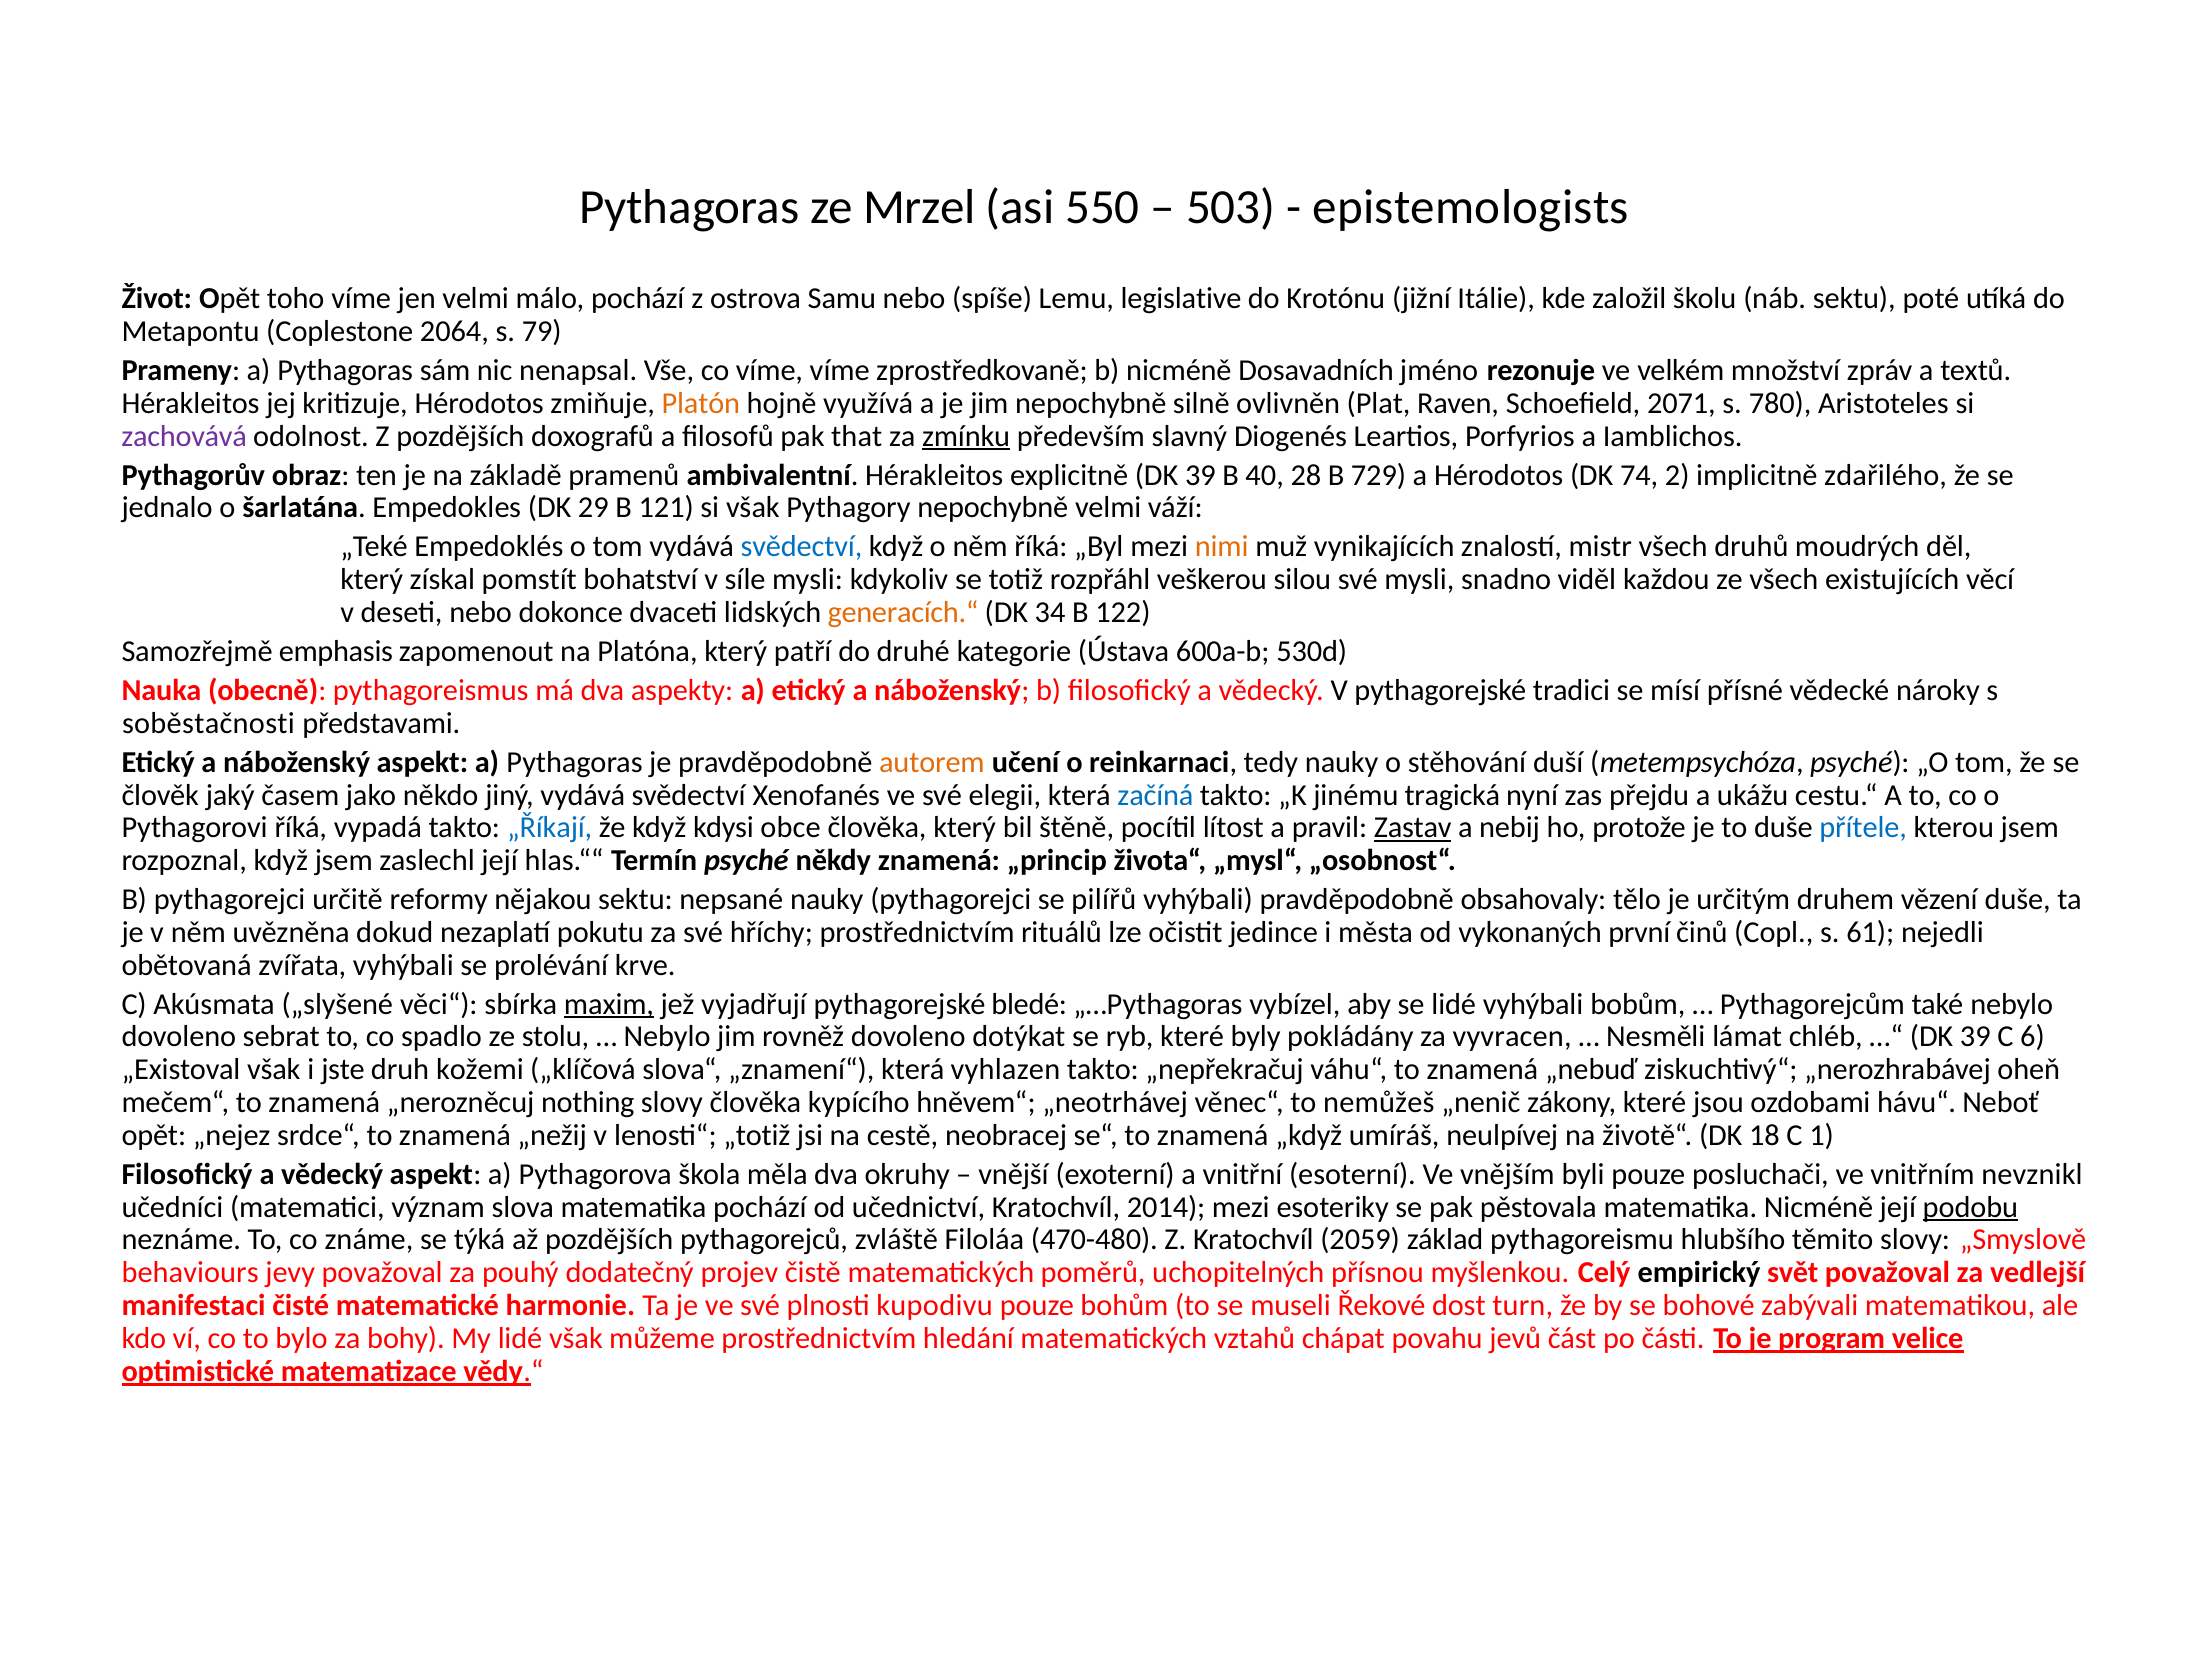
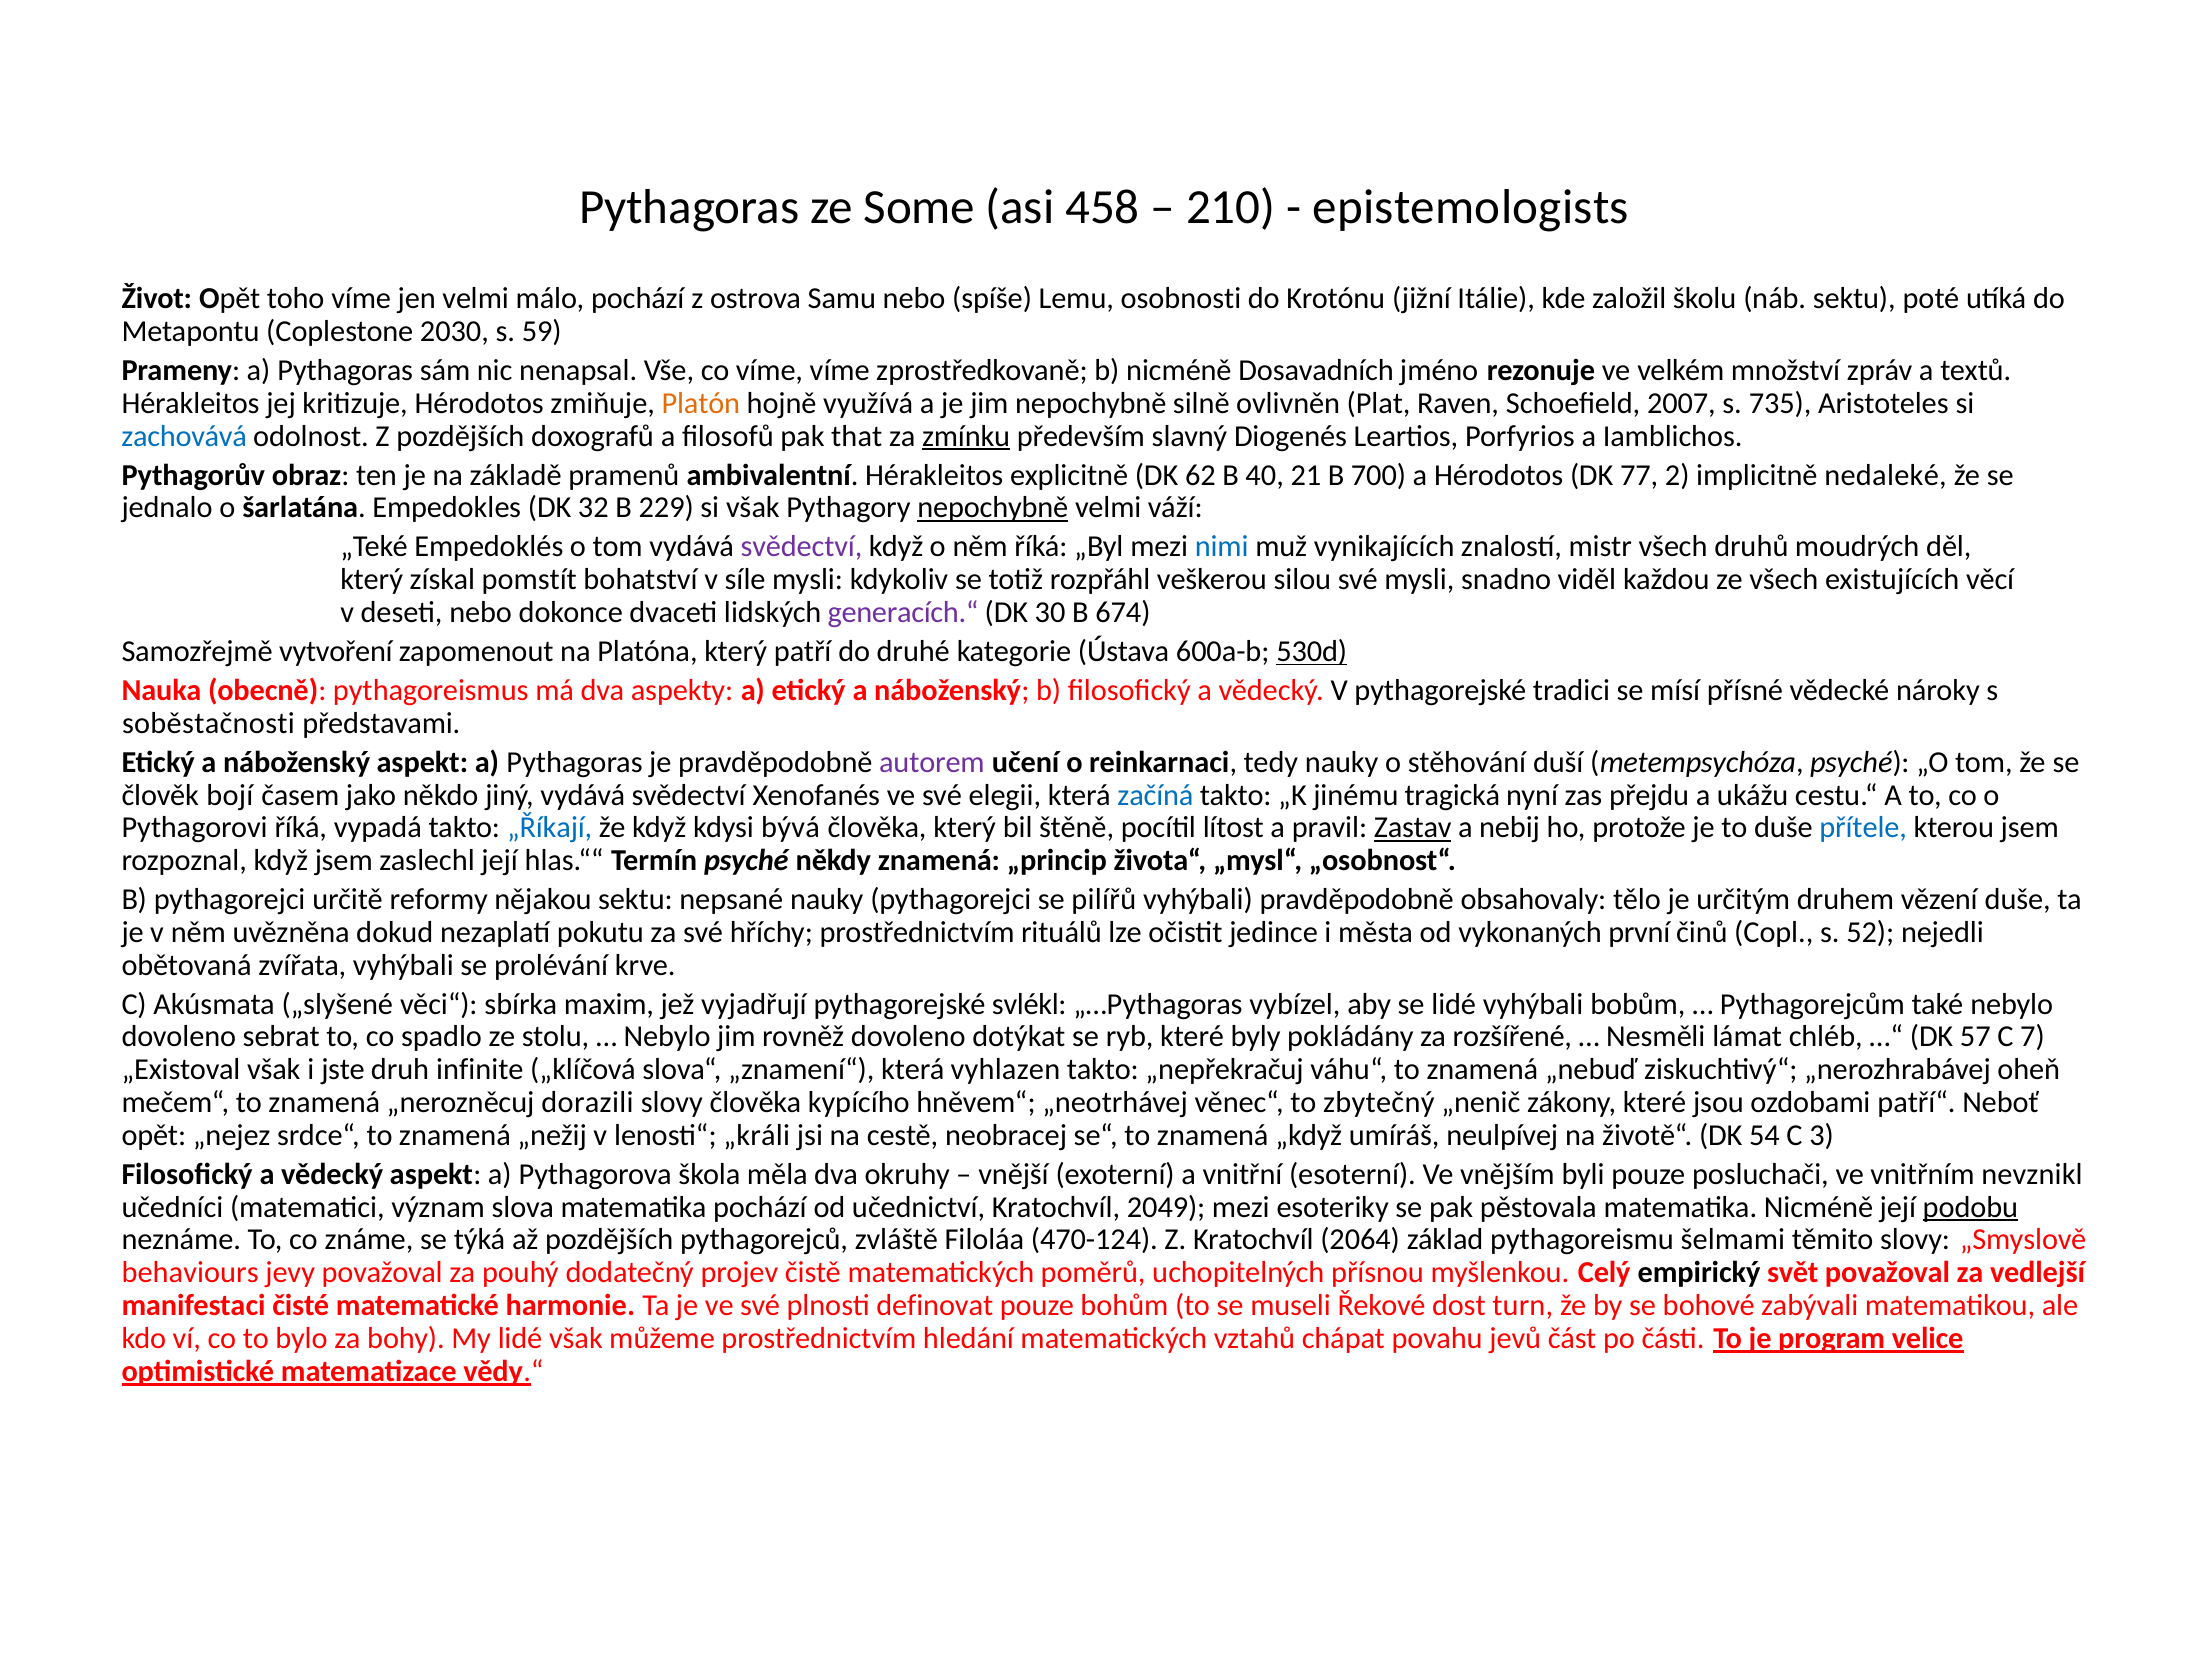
Mrzel: Mrzel -> Some (920, 208)
550: 550 -> 458 (1103, 208)
503: 503 -> 210 (1231, 208)
legislative: legislative -> osobnosti (1181, 299)
2064: 2064 -> 2030 (454, 332)
79: 79 -> 59 (542, 332)
2071: 2071 -> 2007 (1681, 404)
780: 780 -> 735 (1780, 404)
zachovává colour: purple -> blue (184, 436)
explicitně DK 39: 39 -> 62 (1200, 475)
28: 28 -> 21 (1306, 475)
729: 729 -> 700 (1379, 475)
74: 74 -> 77 (1639, 475)
zdařilého: zdařilého -> nedaleké (1885, 475)
29: 29 -> 32 (593, 508)
121: 121 -> 229 (666, 508)
nepochybně underline: none -> present (993, 508)
svědectví colour: blue -> purple (801, 547)
nimi colour: orange -> blue (1222, 547)
generacích.“ colour: orange -> purple (903, 613)
34: 34 -> 30 (1050, 613)
122: 122 -> 674 (1123, 613)
emphasis: emphasis -> vytvoření (336, 652)
530d underline: none -> present (1312, 652)
autorem colour: orange -> purple (932, 762)
jaký: jaký -> bojí (230, 795)
obce: obce -> bývá (790, 828)
61: 61 -> 52 (1870, 933)
maxim underline: present -> none (609, 1004)
bledé: bledé -> svlékl (1029, 1004)
vyvracen: vyvracen -> rozšířené (1512, 1037)
39: 39 -> 57 (1975, 1037)
6: 6 -> 7 (2032, 1037)
kožemi: kožemi -> infinite (480, 1070)
nothing: nothing -> dorazili (587, 1103)
nemůžeš: nemůžeš -> zbytečný (1379, 1103)
hávu“: hávu“ -> patří“ (1916, 1103)
„totiž: „totiž -> „králi (757, 1136)
18: 18 -> 54 (1764, 1136)
1: 1 -> 3 (1822, 1136)
2014: 2014 -> 2049 (1166, 1207)
470-480: 470-480 -> 470-124 (1094, 1240)
2059: 2059 -> 2064 (1360, 1240)
hlubšího: hlubšího -> šelmami (1733, 1240)
kupodivu: kupodivu -> definovat (935, 1306)
